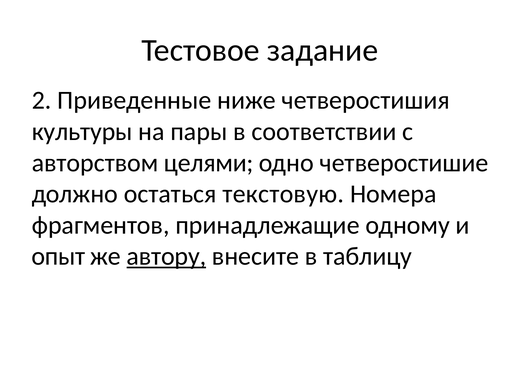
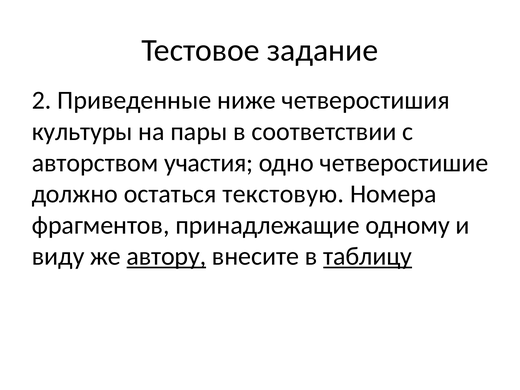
целями: целями -> участия (209, 163)
опыт: опыт -> виду (58, 256)
таблицу underline: none -> present (368, 256)
